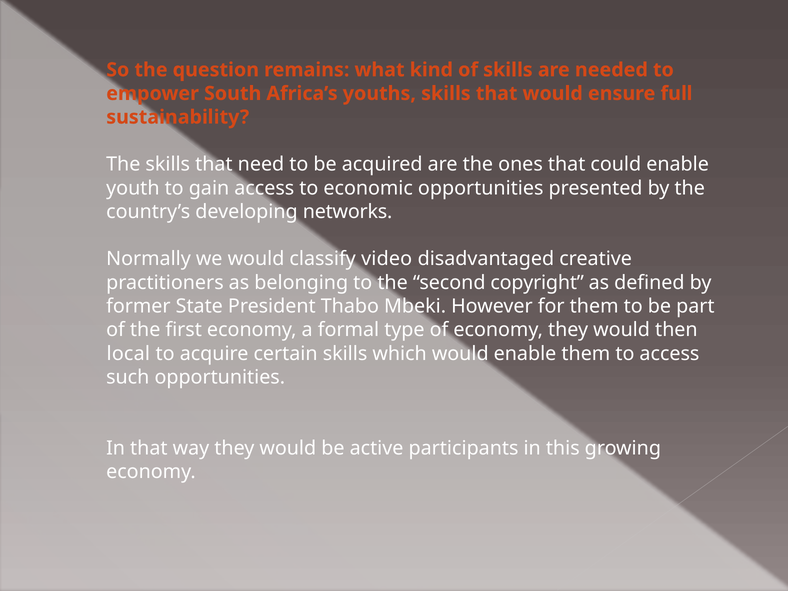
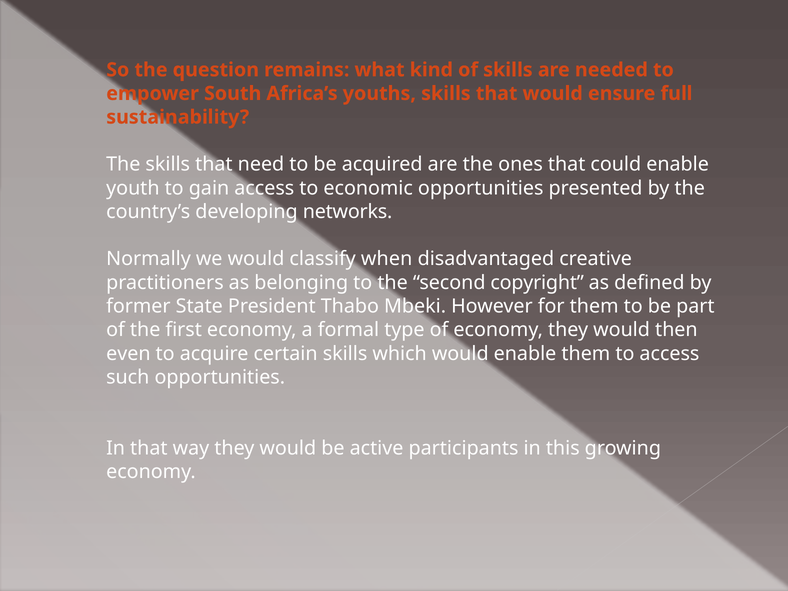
video: video -> when (387, 259)
local: local -> even (128, 354)
